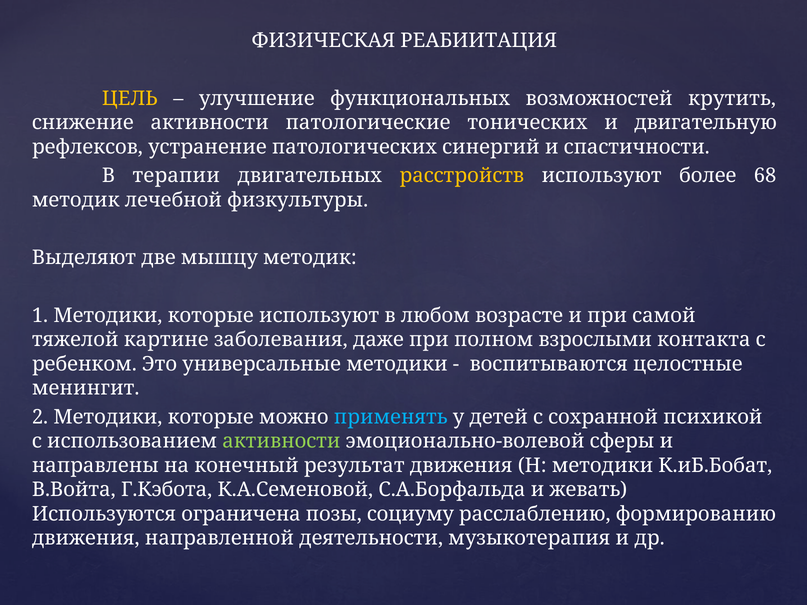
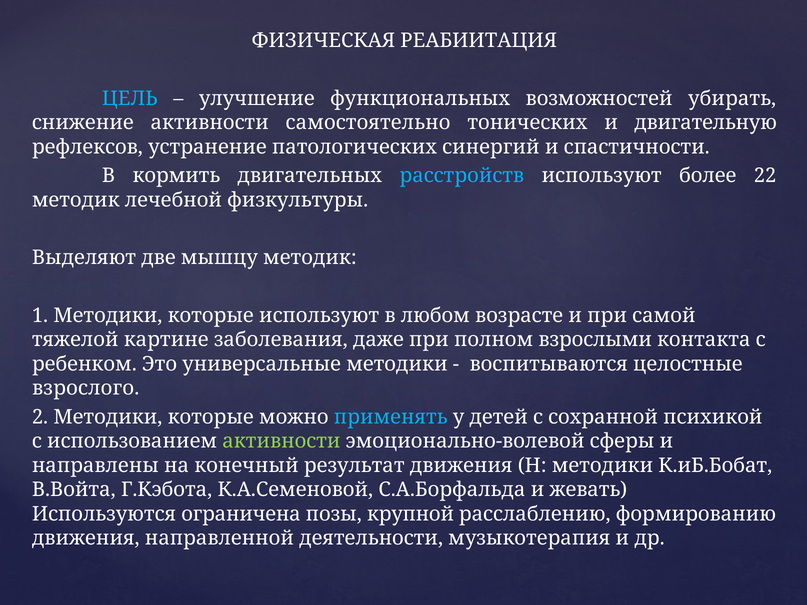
ЦЕЛЬ colour: yellow -> light blue (130, 99)
крутить: крутить -> убирать (732, 99)
патологические: патологические -> самостоятельно (368, 123)
терапии: терапии -> кормить (176, 176)
расстройств colour: yellow -> light blue (462, 176)
68: 68 -> 22 (765, 176)
менингит: менингит -> взрослого (86, 388)
социуму: социуму -> крупной (410, 514)
